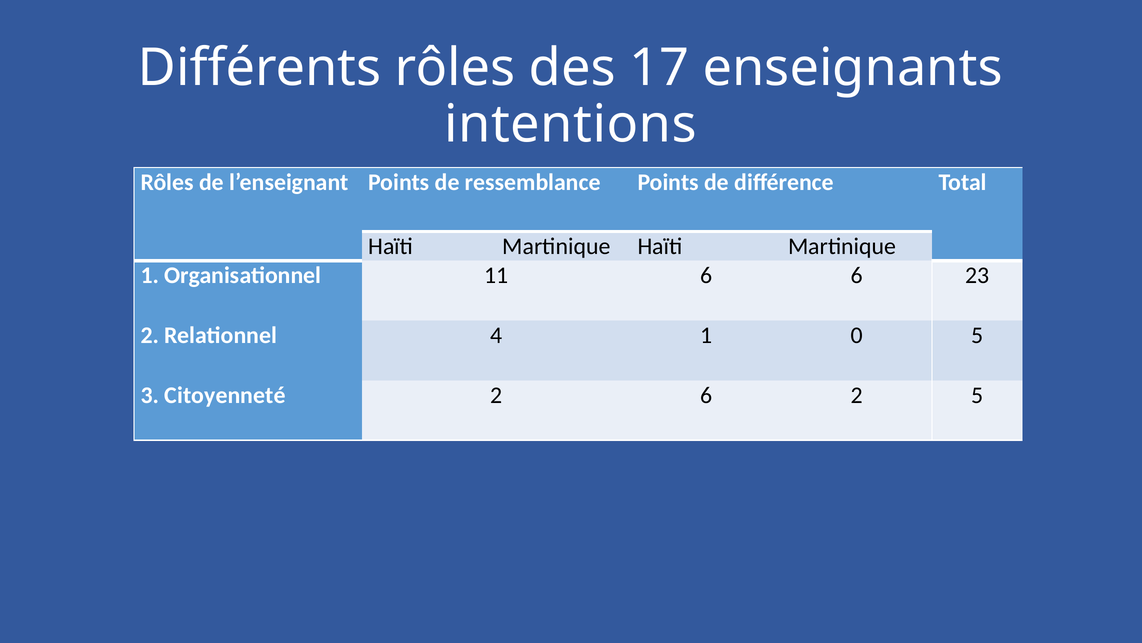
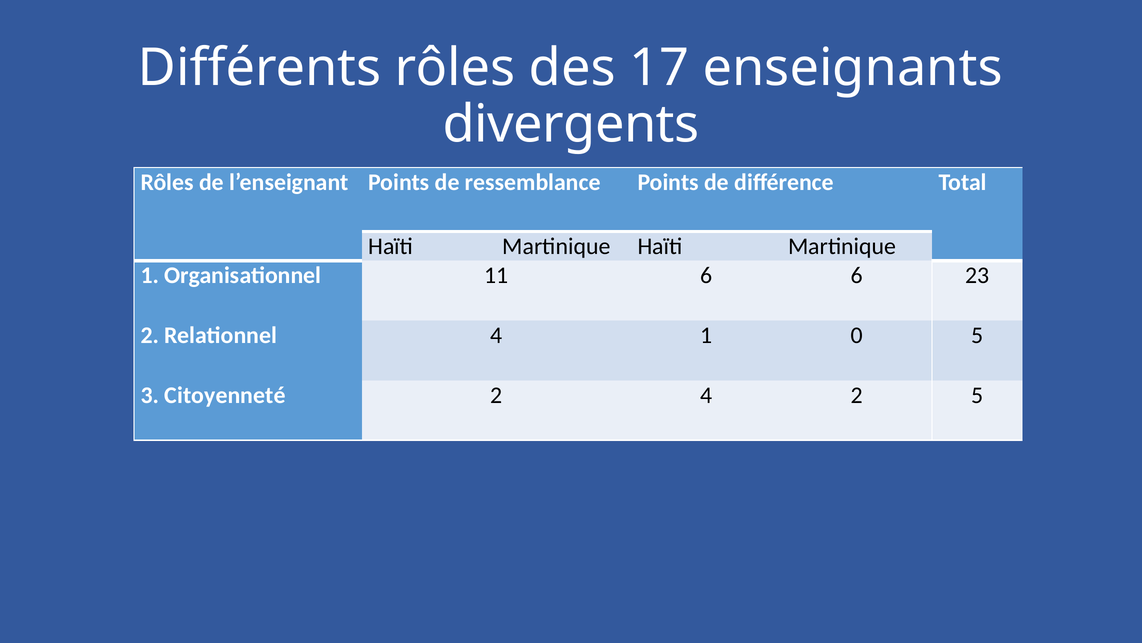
intentions: intentions -> divergents (571, 124)
2 6: 6 -> 4 (706, 395)
